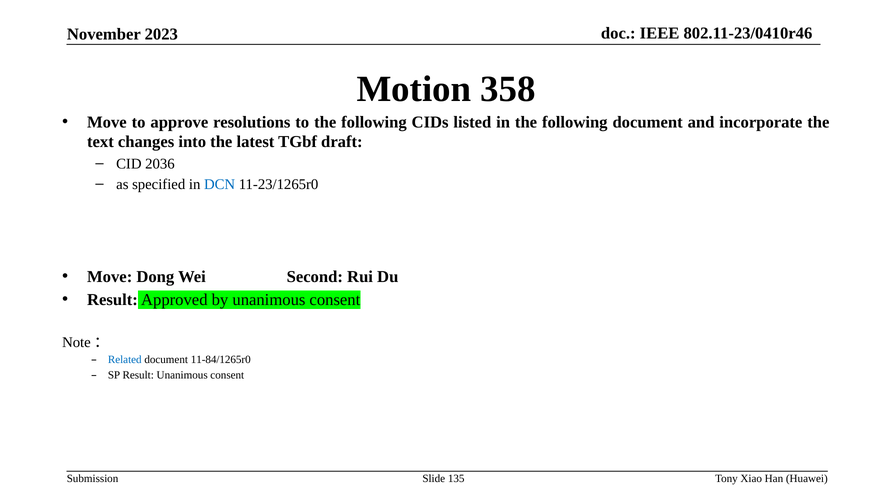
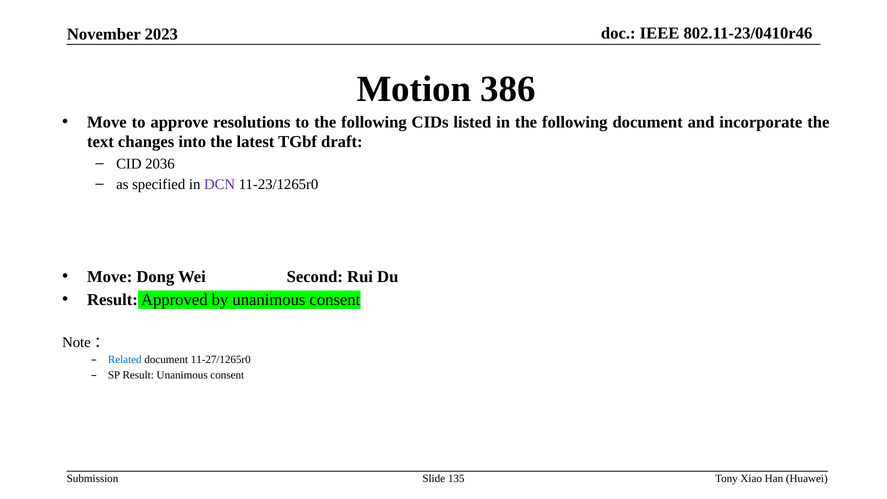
358: 358 -> 386 (508, 89)
DCN colour: blue -> purple (220, 184)
11-84/1265r0: 11-84/1265r0 -> 11-27/1265r0 (221, 360)
